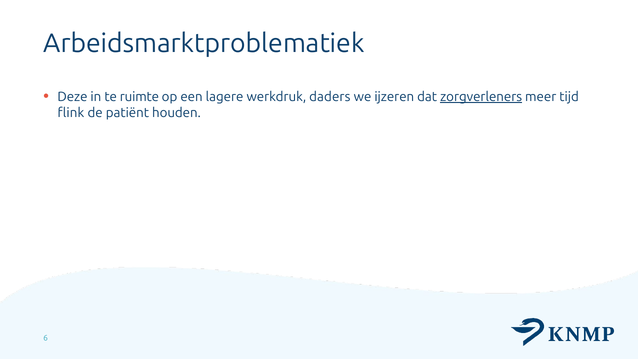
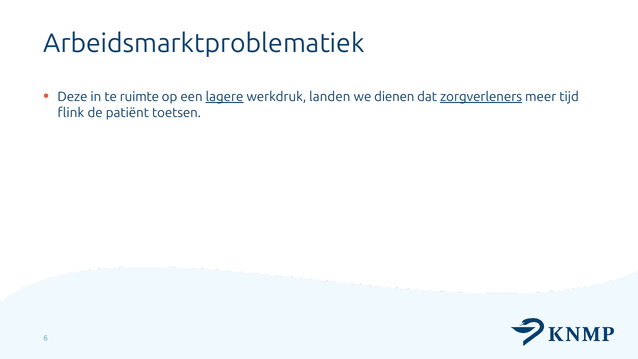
lagere underline: none -> present (225, 97)
daders: daders -> landen (330, 97)
ijzeren: ijzeren -> dienen (394, 97)
houden: houden -> toetsen (177, 113)
